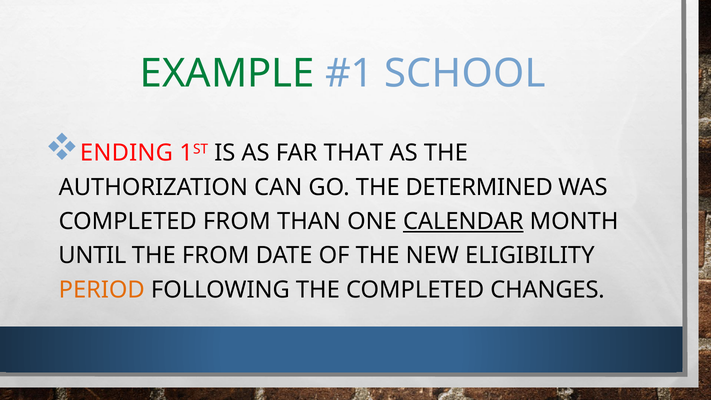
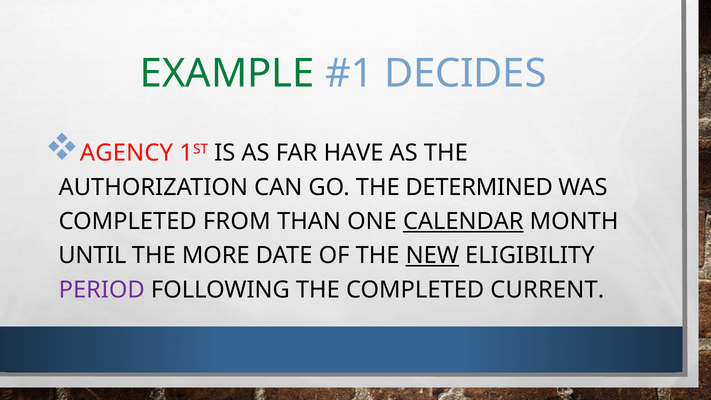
SCHOOL: SCHOOL -> DECIDES (465, 73)
ENDING: ENDING -> AGENCY (126, 153)
THAT: THAT -> HAVE (354, 153)
THE FROM: FROM -> MORE (216, 256)
NEW underline: none -> present (432, 256)
PERIOD colour: orange -> purple (102, 290)
CHANGES: CHANGES -> CURRENT (547, 290)
